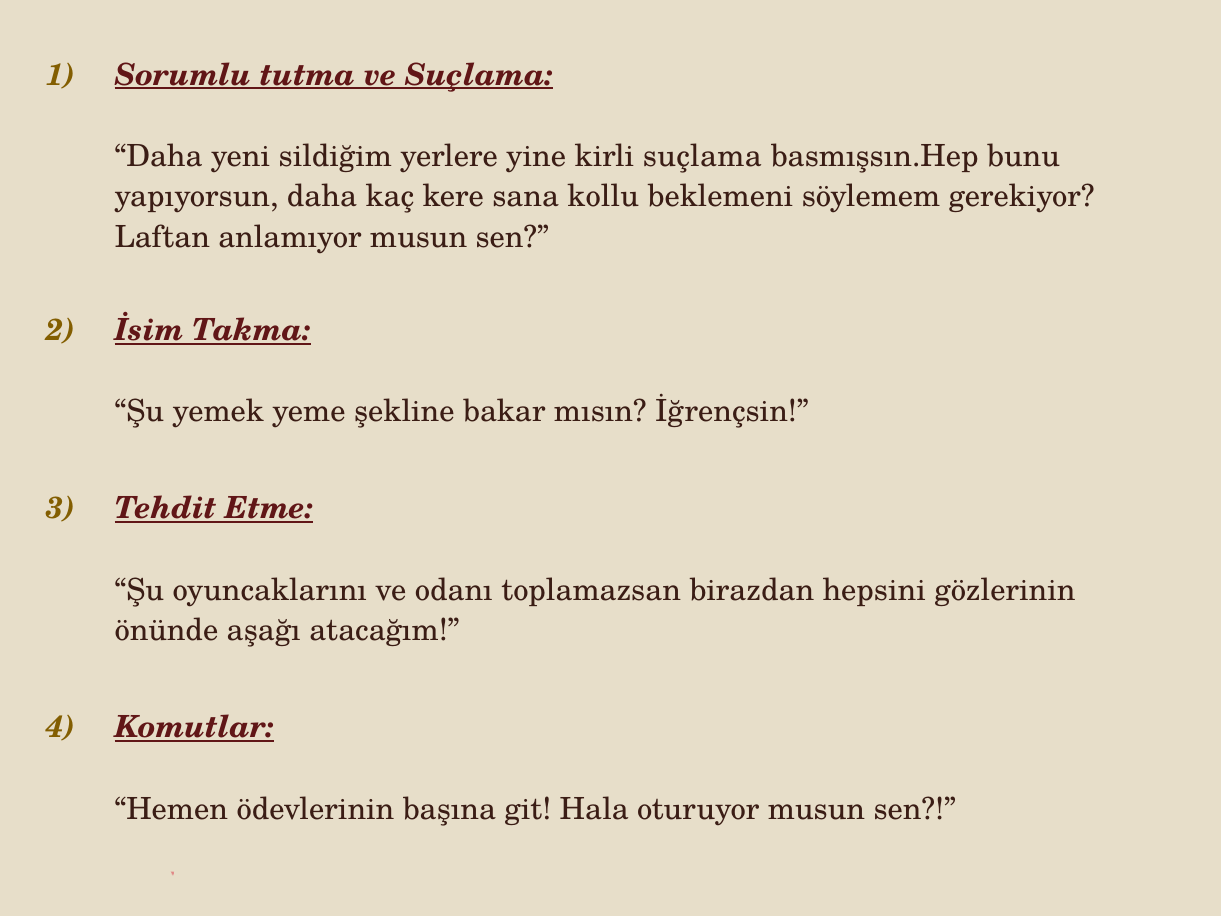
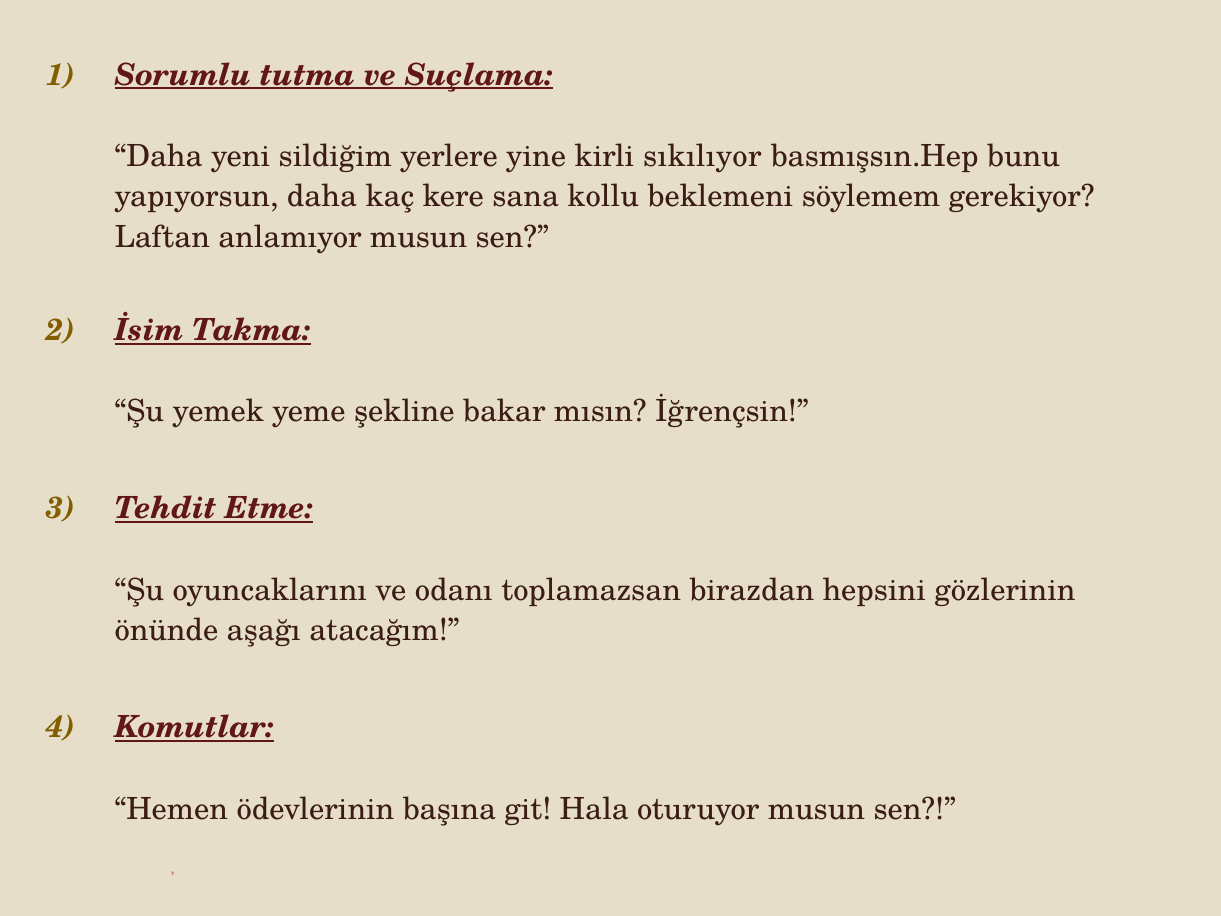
kirli suçlama: suçlama -> sıkılıyor (702, 156)
